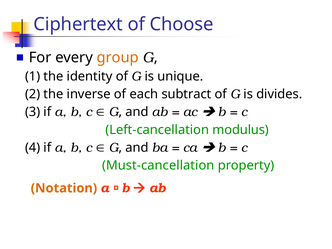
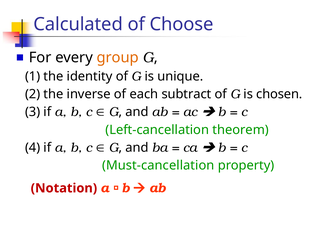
Ciphertext: Ciphertext -> Calculated (78, 24)
divides: divides -> chosen (279, 94)
modulus: modulus -> theorem (241, 130)
Notation colour: orange -> red (64, 188)
